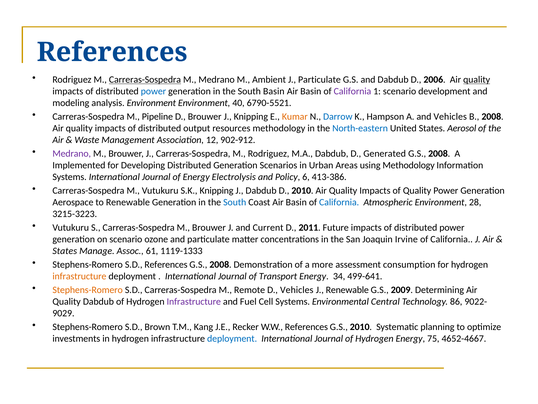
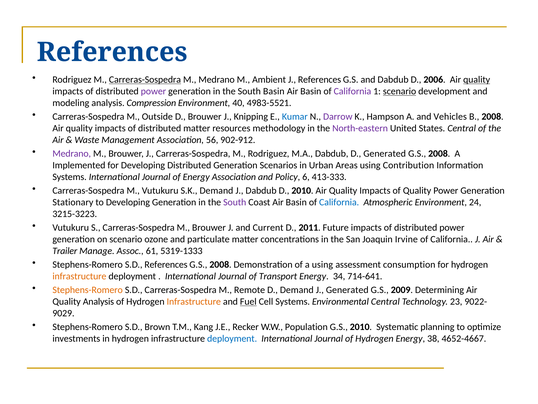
J Particulate: Particulate -> References (320, 80)
power colour: blue -> purple (153, 91)
scenario underline: none -> present (400, 91)
analysis Environment: Environment -> Compression (151, 103)
6790-5521: 6790-5521 -> 4983-5521 (269, 103)
Pipeline: Pipeline -> Outside (157, 116)
Kumar colour: orange -> blue (295, 116)
Darrow colour: blue -> purple (338, 116)
distributed output: output -> matter (197, 128)
North-eastern colour: blue -> purple (360, 128)
States Aerosol: Aerosol -> Central (462, 128)
12: 12 -> 56 (212, 140)
using Methodology: Methodology -> Contribution (409, 165)
Energy Electrolysis: Electrolysis -> Association (234, 177)
413-386: 413-386 -> 413-333 (329, 177)
S.K Knipping: Knipping -> Demand (216, 190)
Aerospace: Aerospace -> Stationary (73, 202)
to Renewable: Renewable -> Developing (128, 202)
South colour: blue -> purple (235, 202)
28: 28 -> 24 (475, 202)
States: States -> Trailer (65, 251)
1119-1333: 1119-1333 -> 5319-1333 (181, 251)
a more: more -> using (322, 264)
499-641: 499-641 -> 714-641 (365, 276)
D Vehicles: Vehicles -> Demand (297, 290)
J Renewable: Renewable -> Generated (347, 290)
Quality Dabdub: Dabdub -> Analysis (98, 301)
Infrastructure colour: purple -> orange (194, 301)
Fuel underline: none -> present (248, 301)
86: 86 -> 23 (456, 301)
W.W References: References -> Population (306, 327)
75: 75 -> 38 (433, 338)
